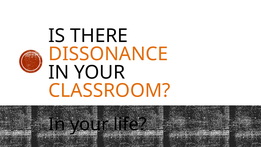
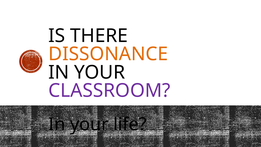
CLASSROOM colour: orange -> purple (109, 91)
